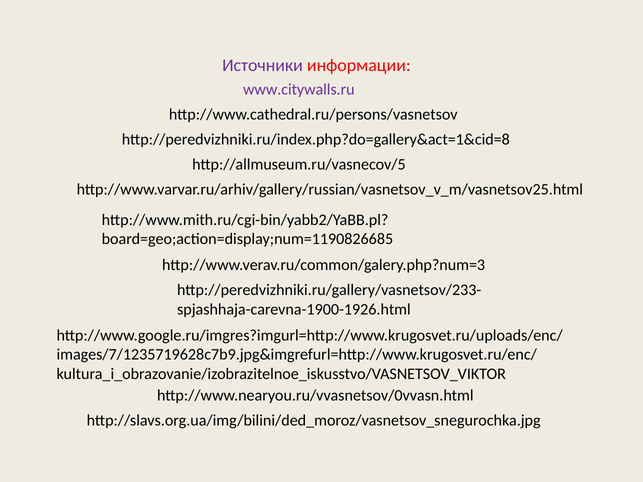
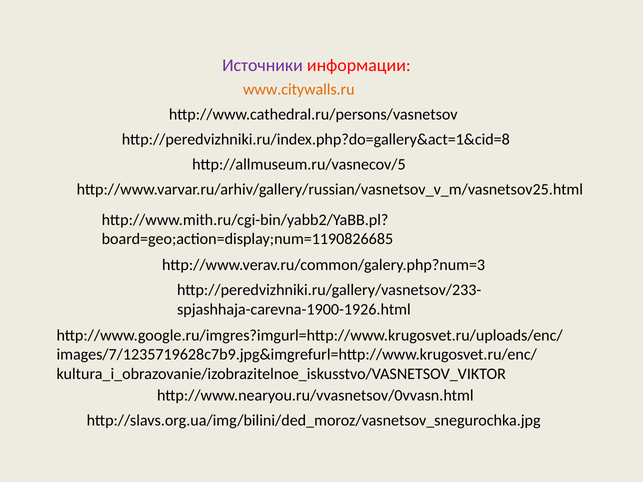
www.citywalls.ru colour: purple -> orange (299, 89)
